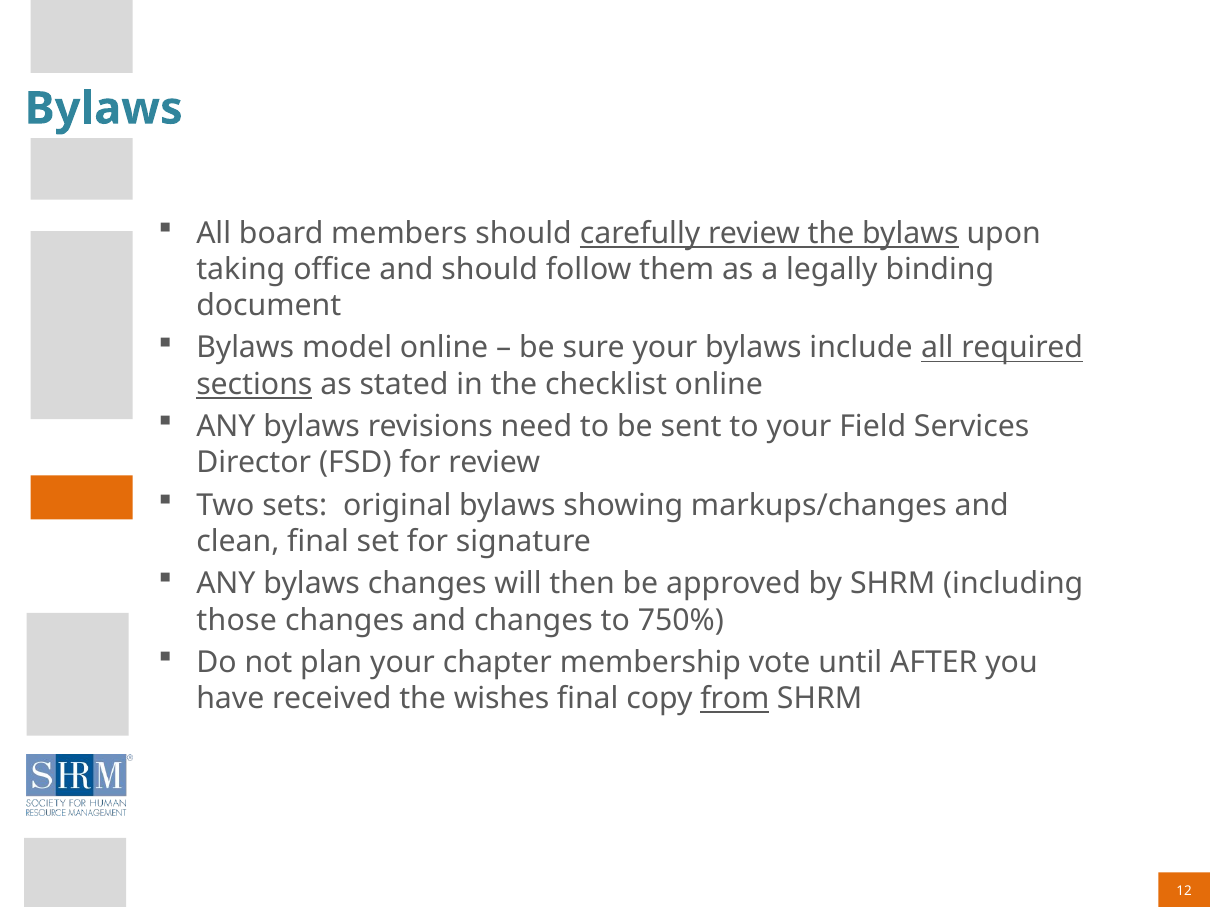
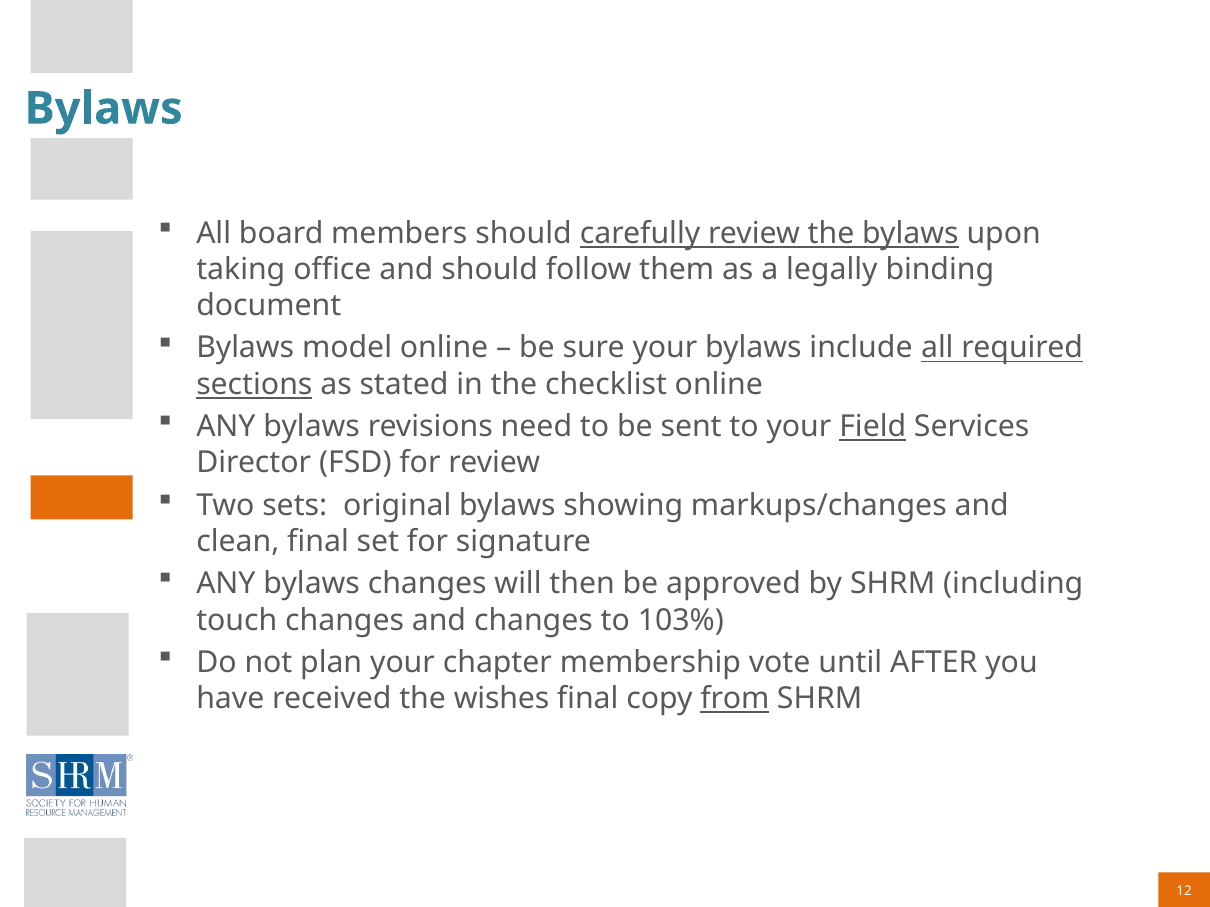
Field underline: none -> present (873, 427)
those: those -> touch (237, 620)
750%: 750% -> 103% (681, 620)
